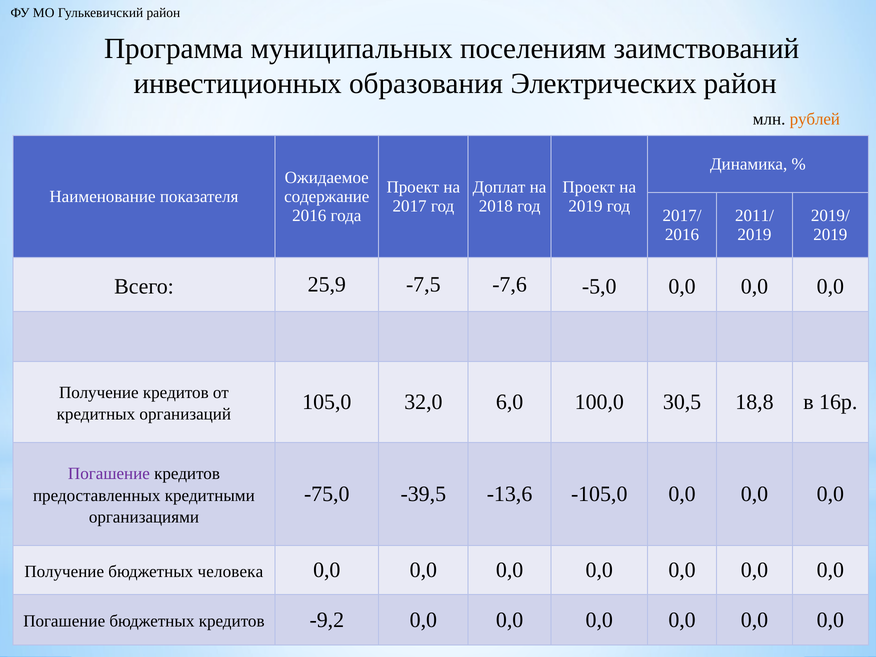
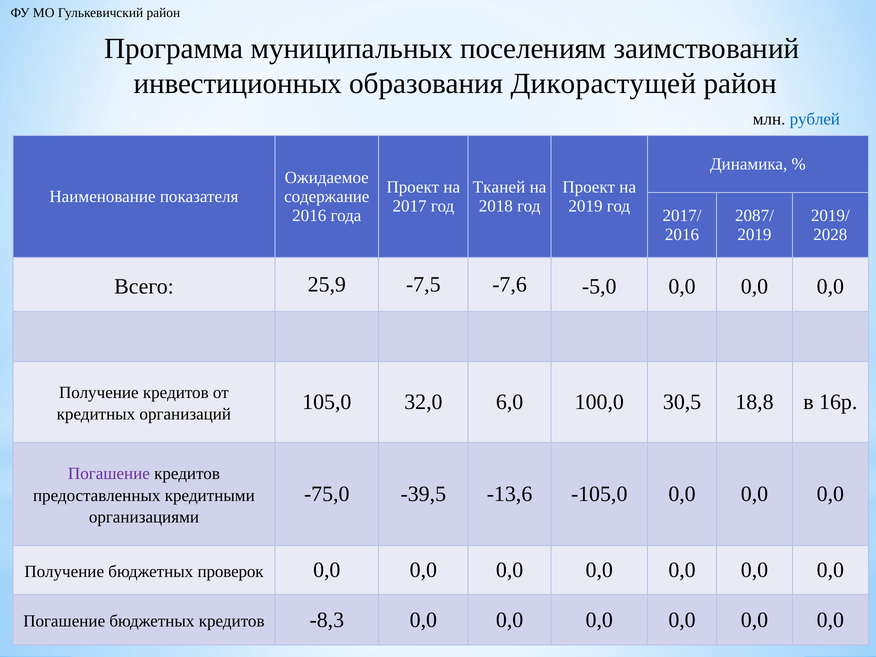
Электрических: Электрических -> Дикорастущей (603, 84)
рублей colour: orange -> blue (815, 119)
Доплат: Доплат -> Тканей (499, 187)
2011/: 2011/ -> 2087/ (754, 216)
2019: 2019 -> 2028 (830, 234)
человека: человека -> проверок (231, 571)
-9,2: -9,2 -> -8,3 (327, 620)
